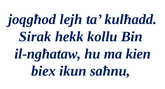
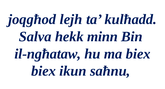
Sirak: Sirak -> Salva (35, 36)
kollu: kollu -> minn (102, 36)
ma kien: kien -> biex (138, 54)
